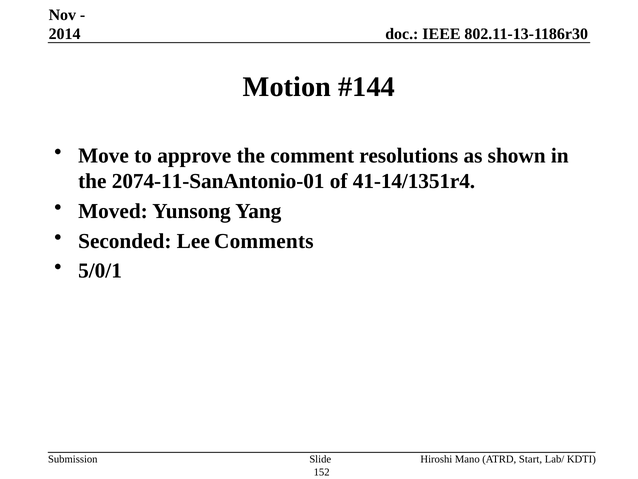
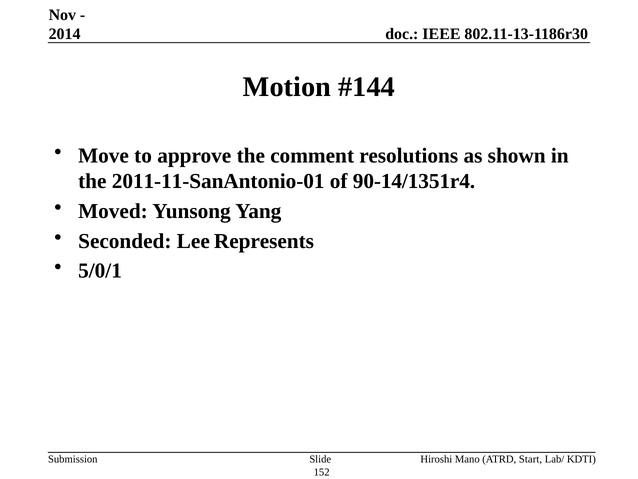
2074-11-SanAntonio-01: 2074-11-SanAntonio-01 -> 2011-11-SanAntonio-01 (218, 181)
41-14/1351r4: 41-14/1351r4 -> 90-14/1351r4 (414, 181)
Comments: Comments -> Represents (264, 241)
